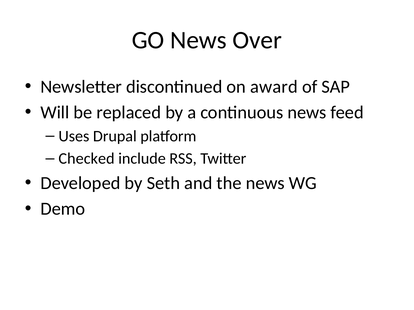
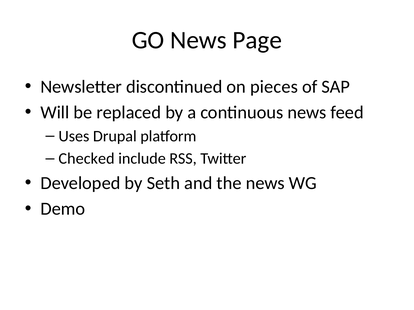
Over: Over -> Page (257, 40)
award: award -> pieces (274, 87)
